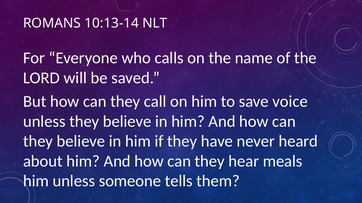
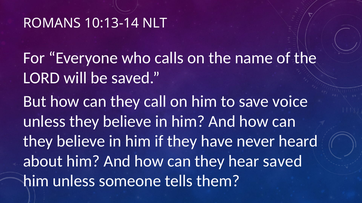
hear meals: meals -> saved (283, 162)
